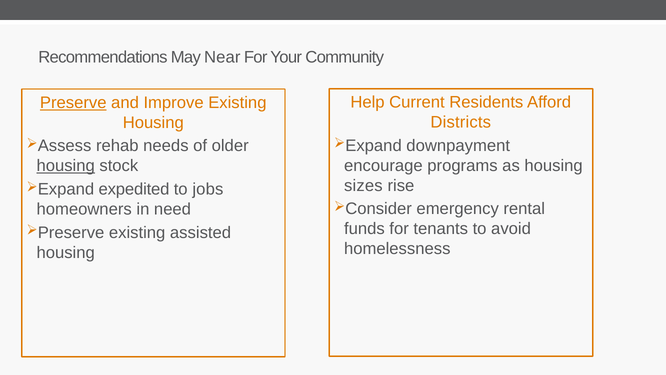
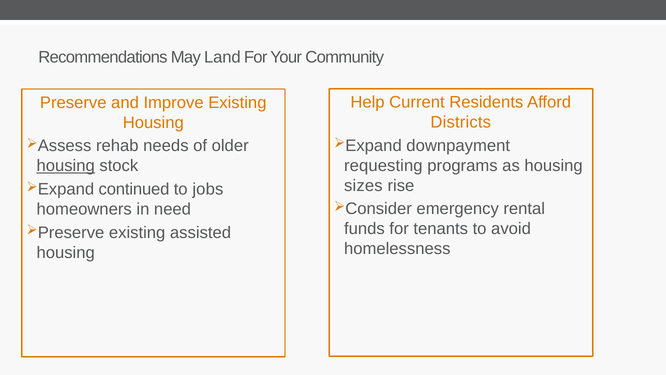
Near: Near -> Land (222, 57)
Preserve underline: present -> none (73, 103)
encourage: encourage -> requesting (383, 165)
expedited: expedited -> continued (134, 189)
